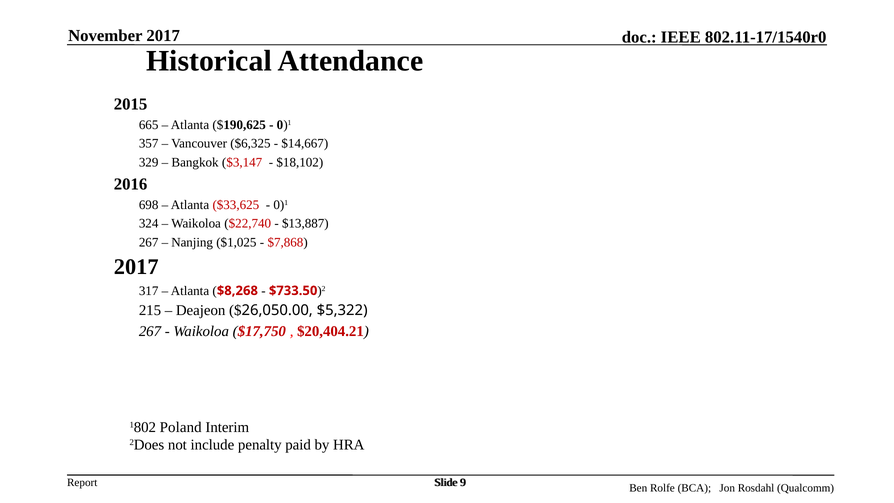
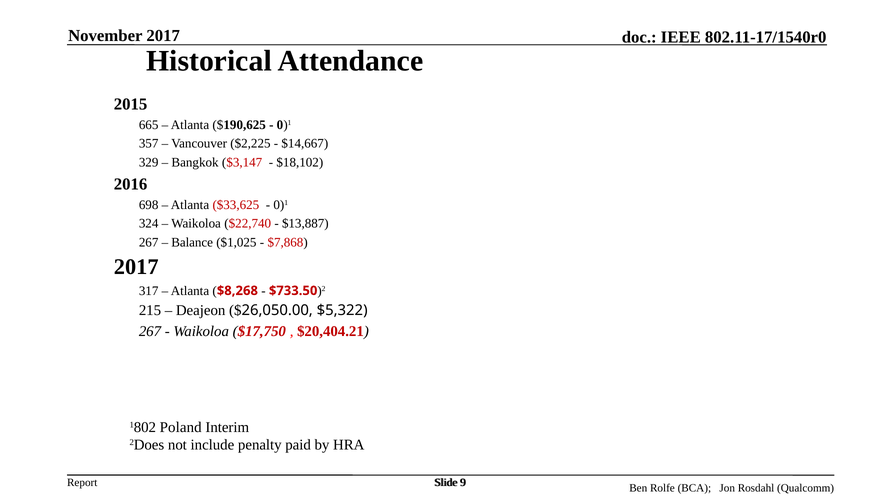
$6,325: $6,325 -> $2,225 (250, 143)
Nanjing: Nanjing -> Balance (192, 242)
